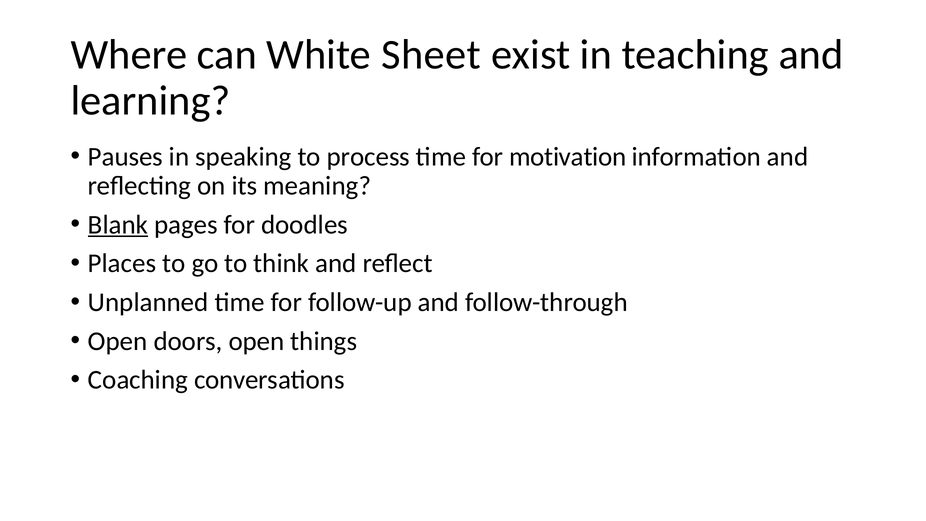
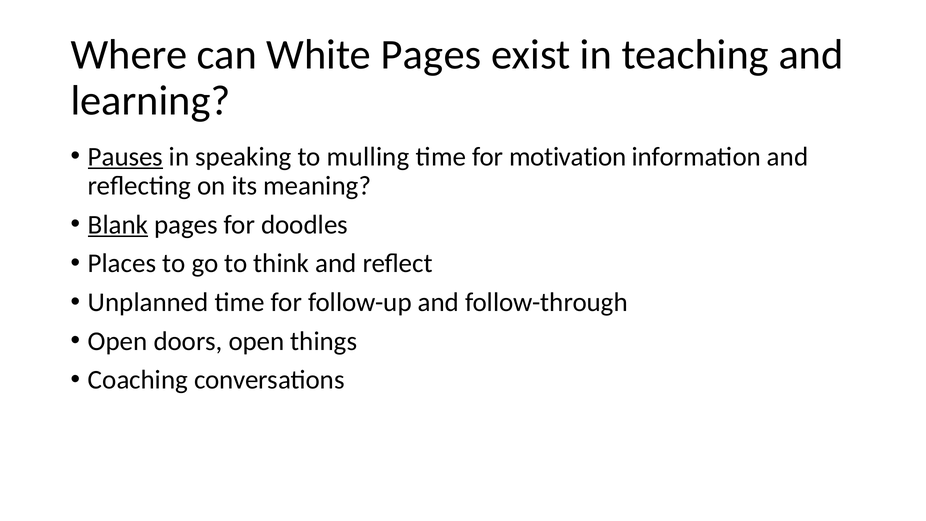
White Sheet: Sheet -> Pages (431, 55)
Pauses underline: none -> present (125, 157)
process: process -> mulling (368, 157)
